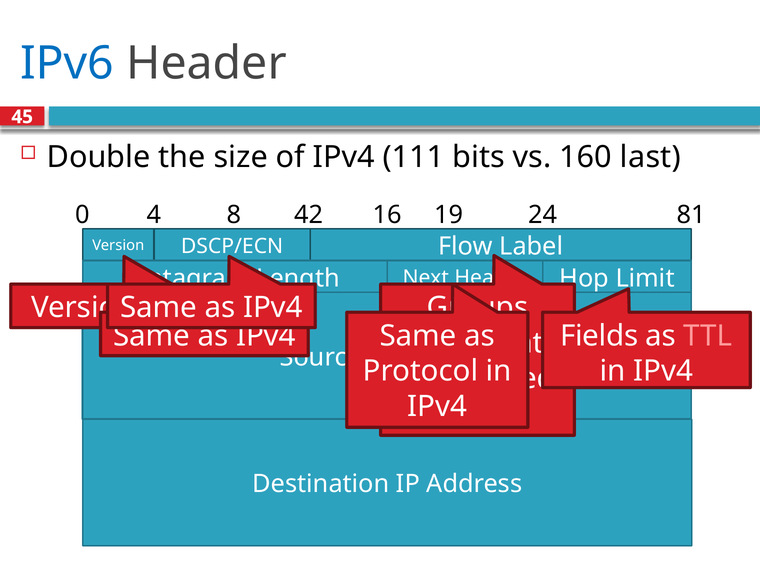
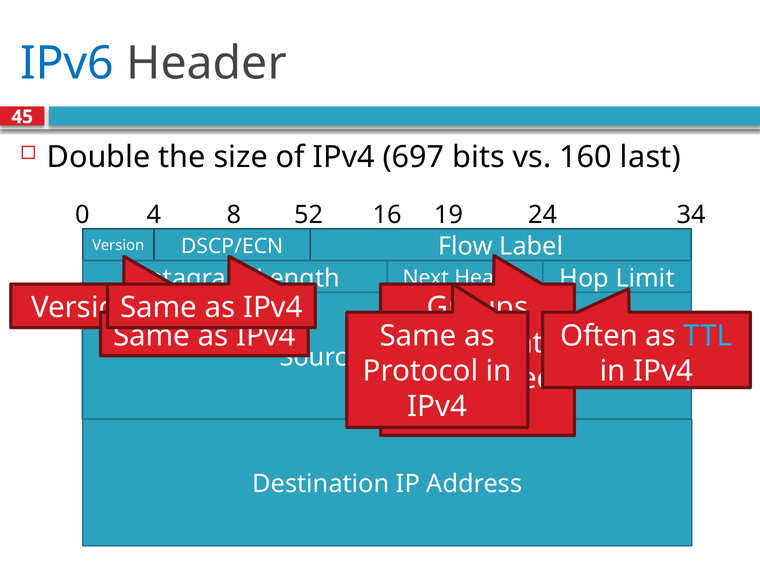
111: 111 -> 697 (414, 157)
42: 42 -> 52 (309, 215)
81: 81 -> 34 (691, 215)
Fields: Fields -> Often (599, 336)
TTL colour: pink -> light blue (708, 336)
